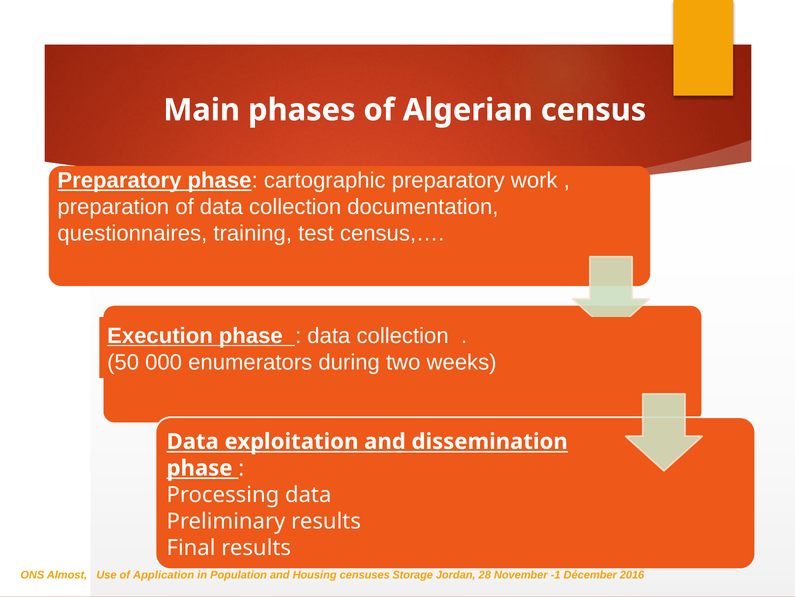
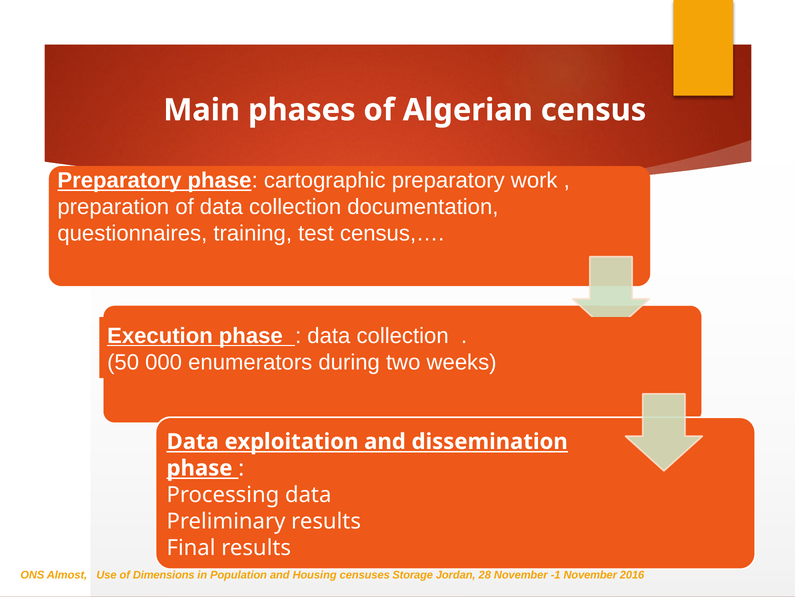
Application: Application -> Dimensions (164, 575)
-1 Décember: Décember -> November (590, 575)
